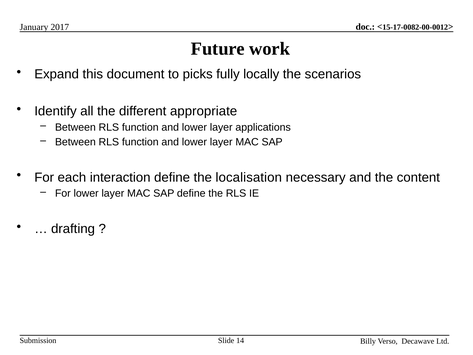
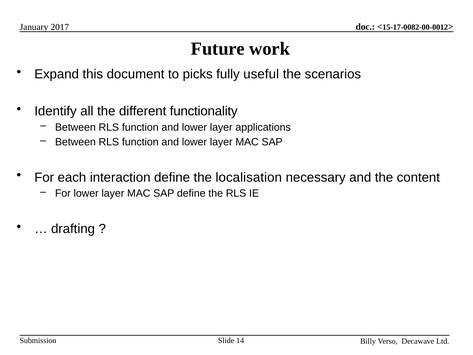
locally: locally -> useful (261, 74)
appropriate: appropriate -> functionality (204, 111)
